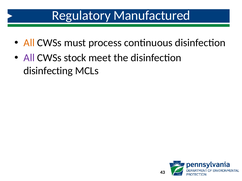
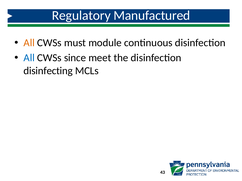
process: process -> module (105, 43)
All colour: purple -> blue (29, 58)
stock: stock -> since (75, 58)
